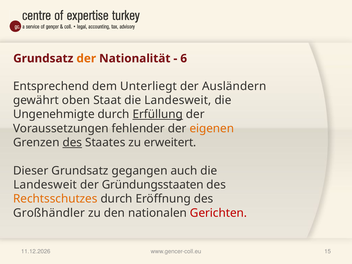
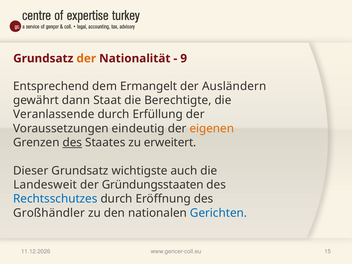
6: 6 -> 9 (184, 58)
Unterliegt: Unterliegt -> Ermangelt (149, 86)
oben: oben -> dann (76, 100)
Staat die Landesweit: Landesweit -> Berechtigte (178, 100)
Ungenehmigte: Ungenehmigte -> Veranlassende (54, 114)
Erfüllung underline: present -> none (158, 114)
fehlender: fehlender -> eindeutig (138, 128)
gegangen: gegangen -> wichtigste (140, 171)
Rechtsschutzes colour: orange -> blue (55, 199)
Gerichten colour: red -> blue (219, 213)
